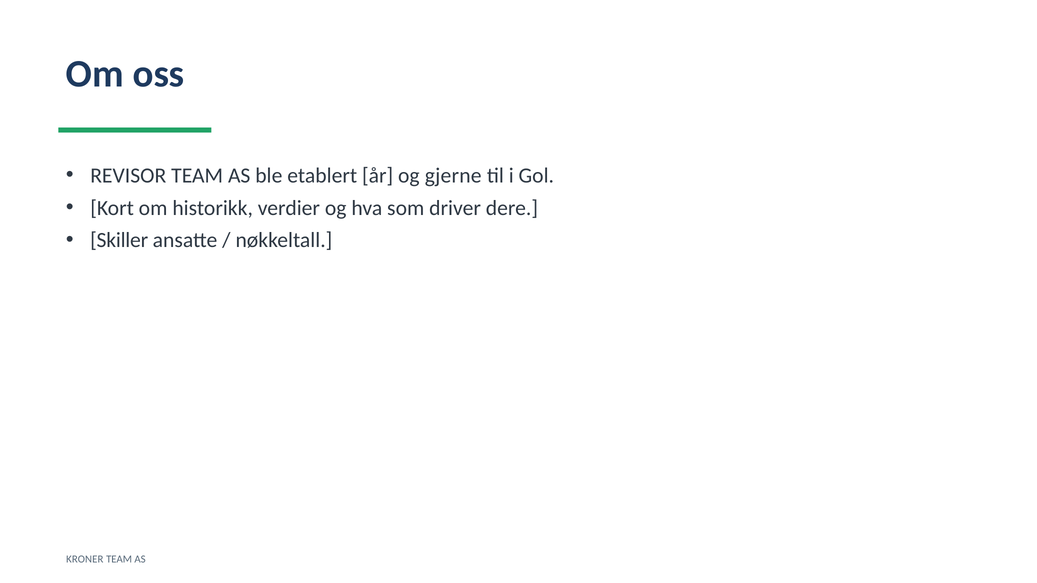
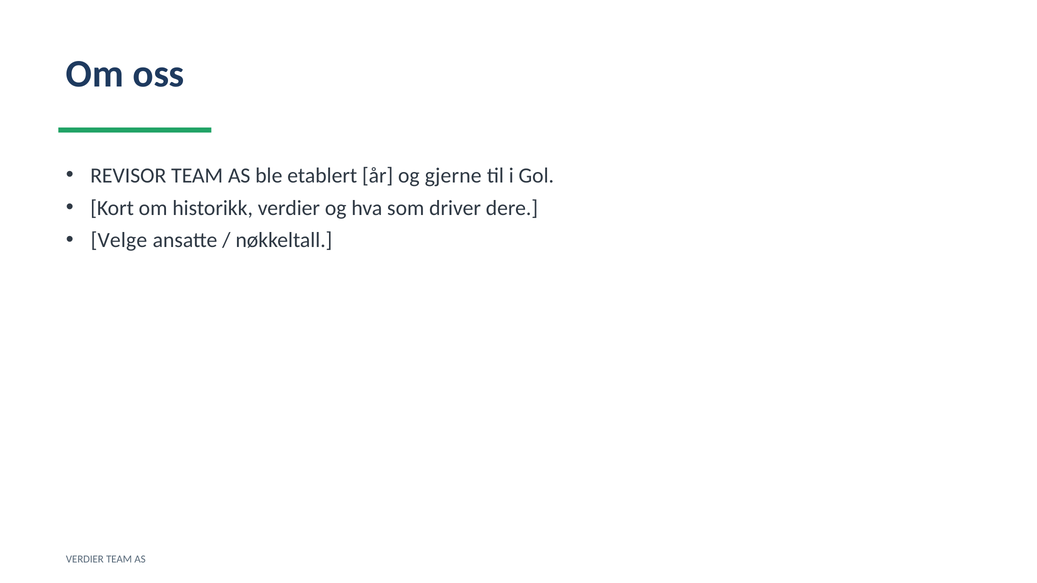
Skiller: Skiller -> Velge (119, 240)
KRONER: KRONER -> VERDIER (85, 560)
